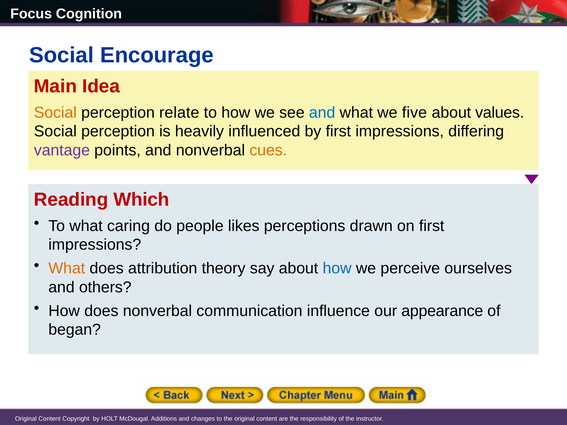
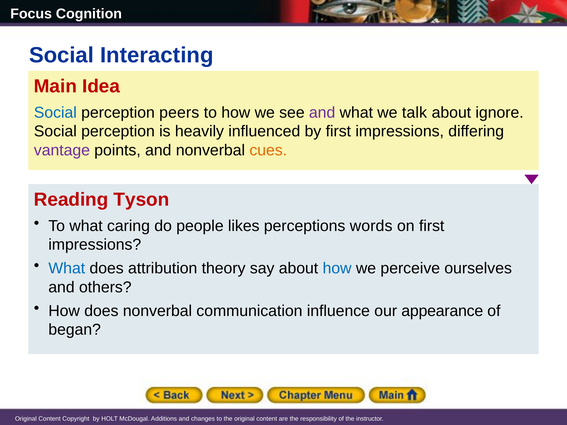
Encourage: Encourage -> Interacting (157, 55)
Social colour: orange -> blue (55, 113)
relate: relate -> peers (179, 113)
and colour: blue -> purple (322, 113)
five: five -> talk (414, 113)
values: values -> ignore (500, 113)
Which: Which -> Tyson (141, 200)
drawn: drawn -> words (371, 226)
What colour: orange -> blue (67, 268)
